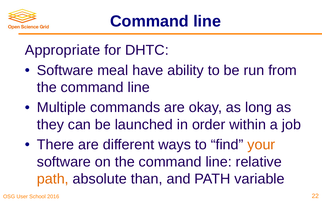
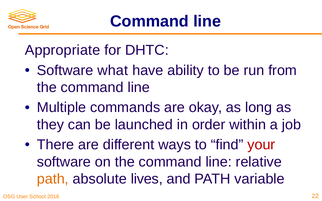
meal: meal -> what (113, 70)
your colour: orange -> red (261, 145)
than: than -> lives (147, 179)
